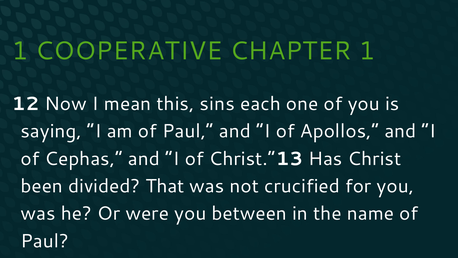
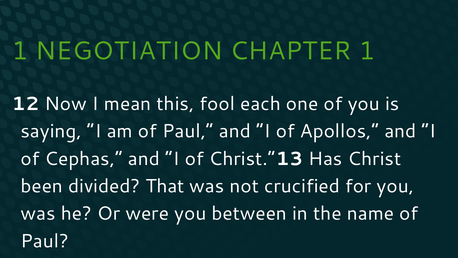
COOPERATIVE: COOPERATIVE -> NEGOTIATION (129, 51)
sins: sins -> fool (217, 104)
